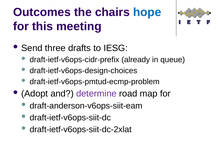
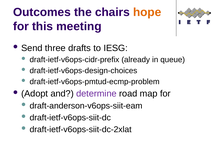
hope colour: blue -> orange (147, 12)
